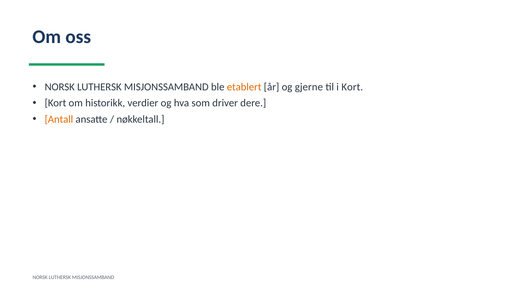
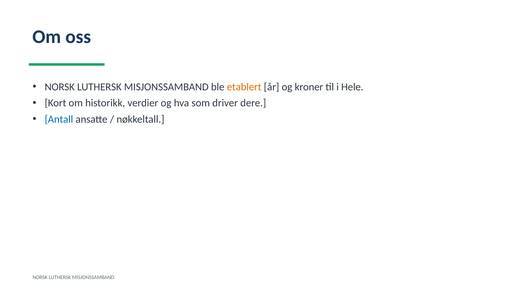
gjerne: gjerne -> kroner (309, 87)
i Kort: Kort -> Hele (352, 87)
Antall colour: orange -> blue (59, 119)
